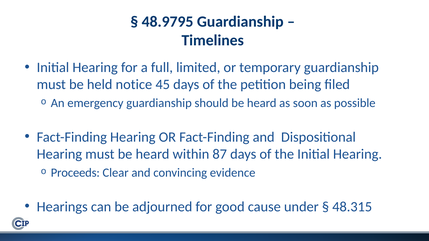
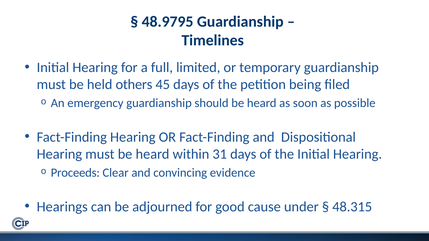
notice: notice -> others (134, 85)
87: 87 -> 31 (220, 154)
